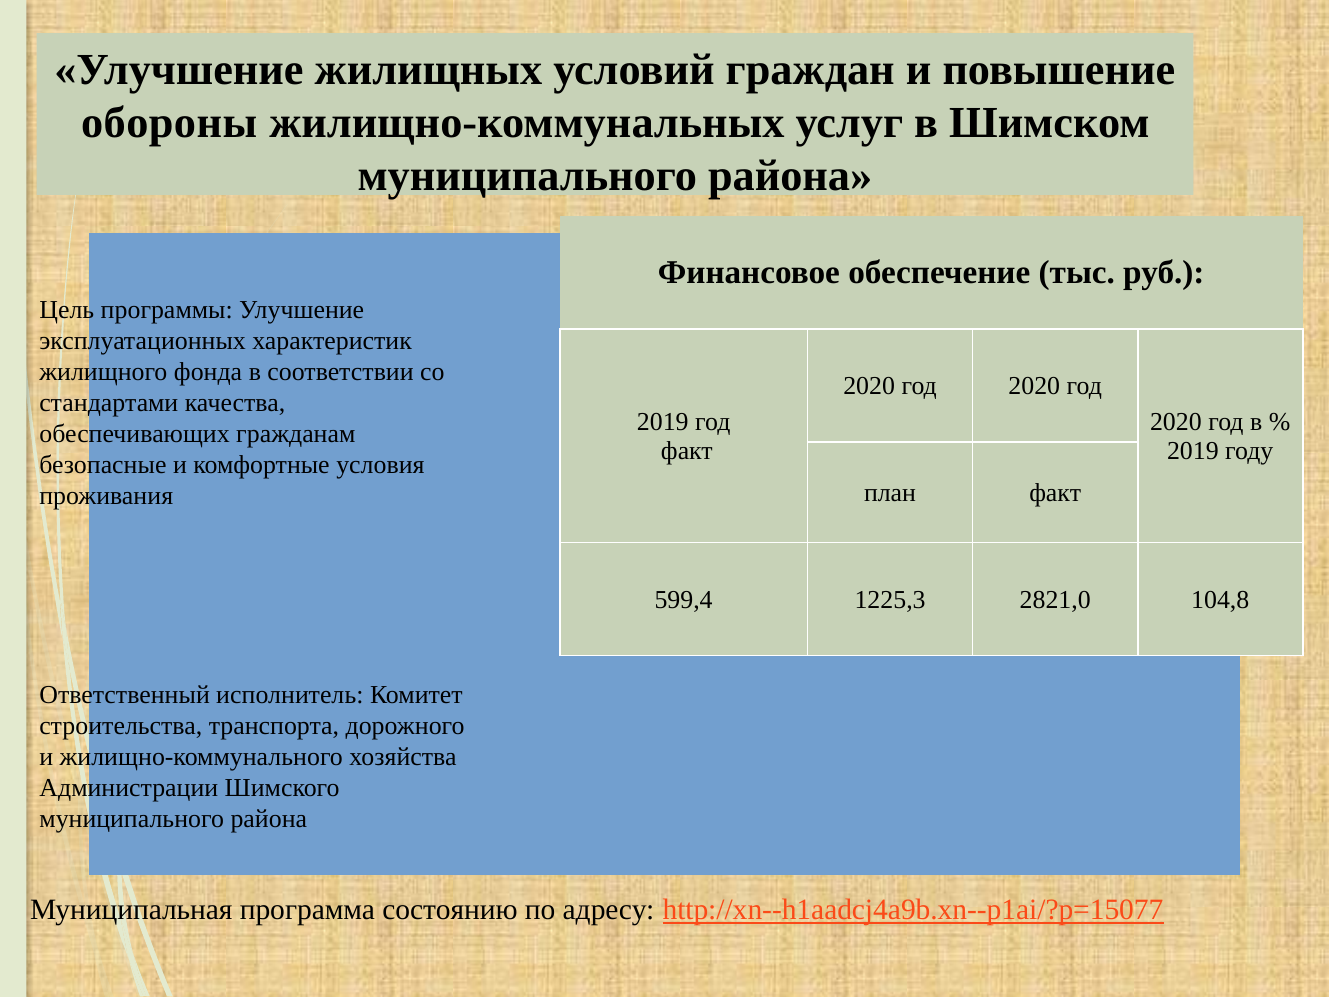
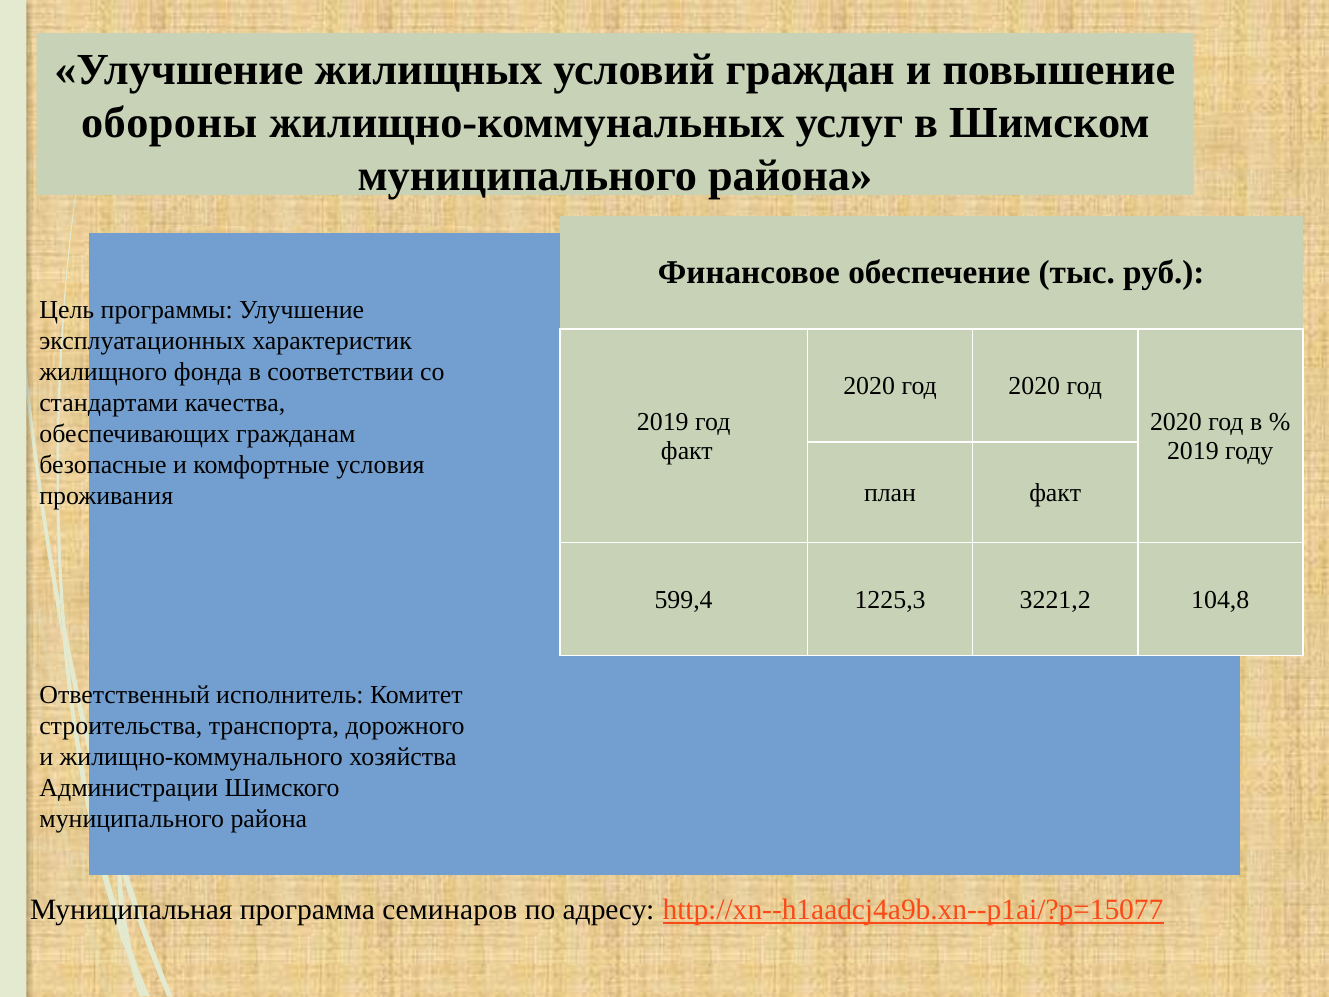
2821,0: 2821,0 -> 3221,2 (1055, 600)
состоянию: состоянию -> семинаров (450, 910)
